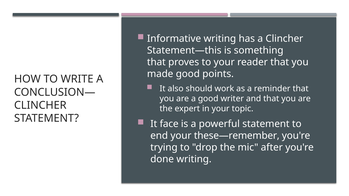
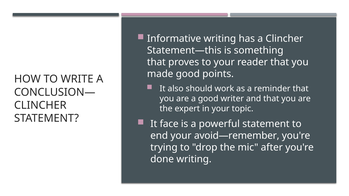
these—remember: these—remember -> avoid—remember (237, 136)
